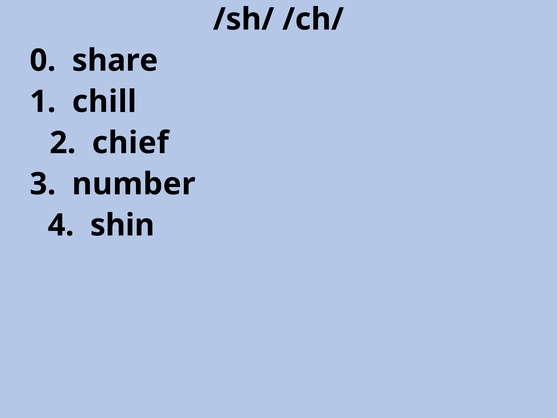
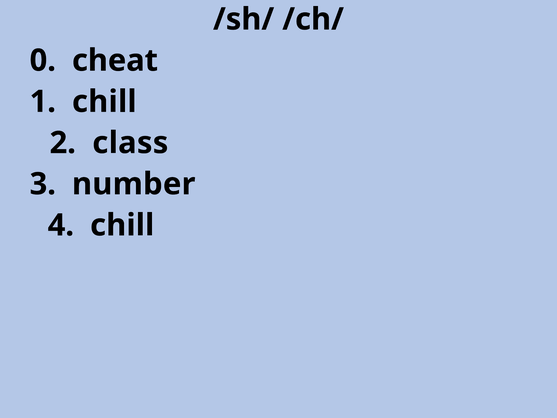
share: share -> cheat (115, 60)
chief: chief -> class (130, 143)
4 shin: shin -> chill (122, 225)
